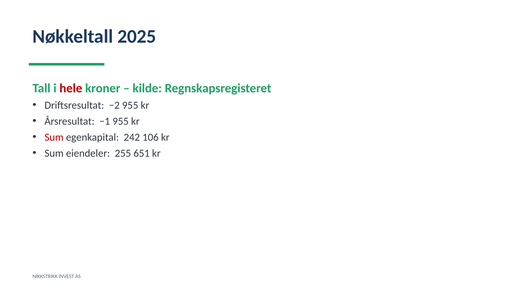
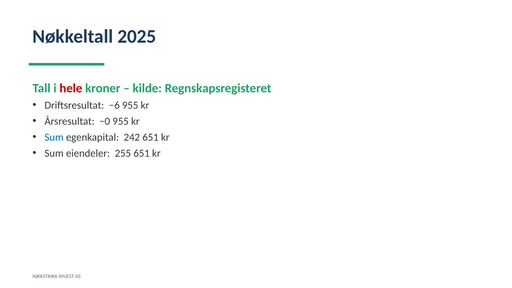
−2: −2 -> −6 (114, 105)
−1: −1 -> −0 (105, 121)
Sum colour: red -> blue (54, 137)
242 106: 106 -> 651 (150, 137)
